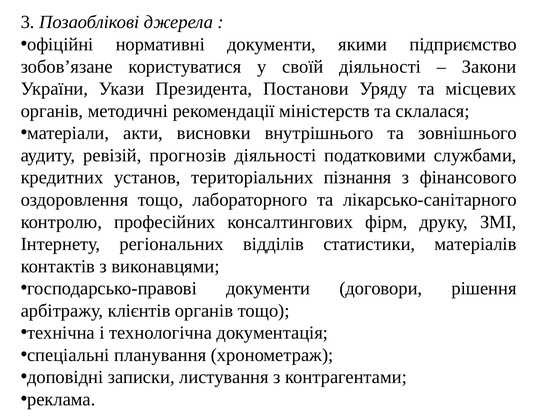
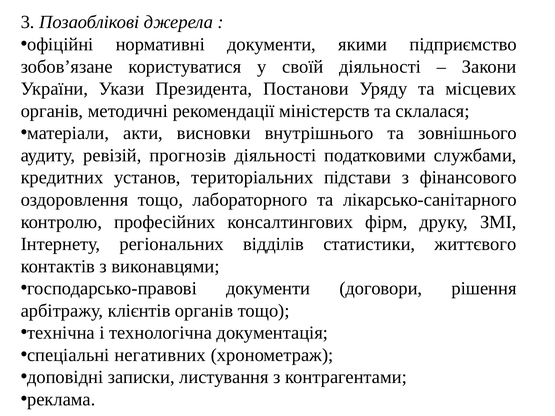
пізнання: пізнання -> підстави (358, 178)
матеріалів: матеріалів -> життєвого (476, 244)
планування: планування -> негативних (160, 355)
